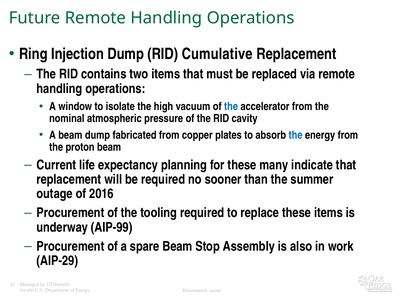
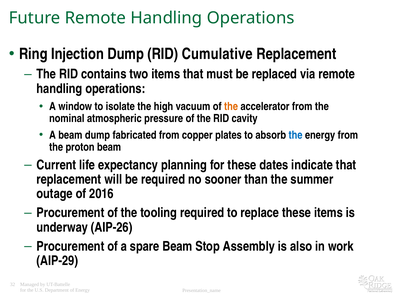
the colour: blue -> orange (231, 107)
many: many -> dates (274, 165)
AIP-99: AIP-99 -> AIP-26 (112, 228)
